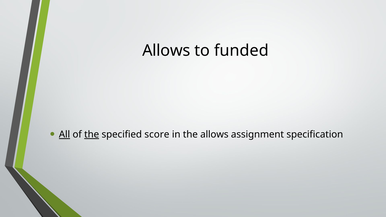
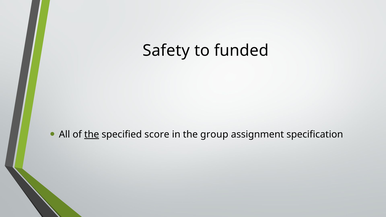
Allows: Allows -> Safety (166, 51)
All underline: present -> none (65, 135)
the allows: allows -> group (214, 135)
